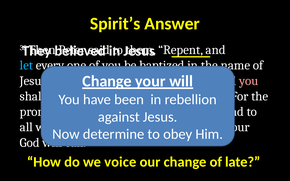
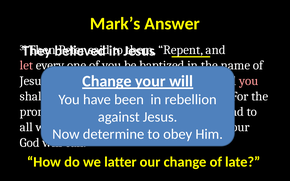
Spirit’s: Spirit’s -> Mark’s (115, 24)
let colour: light blue -> pink (26, 65)
voice: voice -> latter (120, 162)
